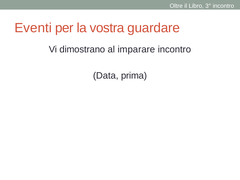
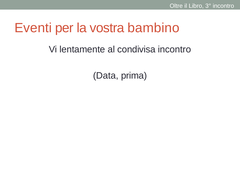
guardare: guardare -> bambino (154, 28)
dimostrano: dimostrano -> lentamente (82, 49)
imparare: imparare -> condivisa (136, 49)
